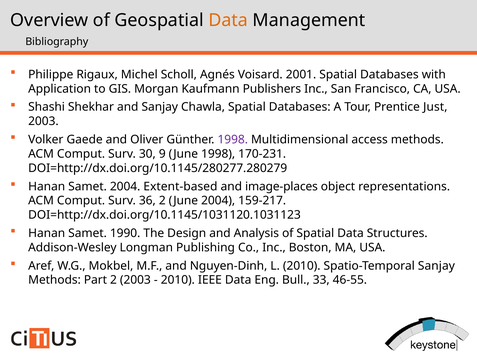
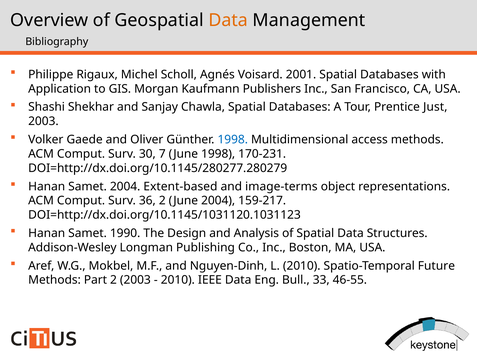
1998 colour: purple -> blue (233, 140)
9: 9 -> 7 (162, 154)
image-places: image-places -> image-terms (281, 187)
Spatio-Temporal Sanjay: Sanjay -> Future (436, 266)
